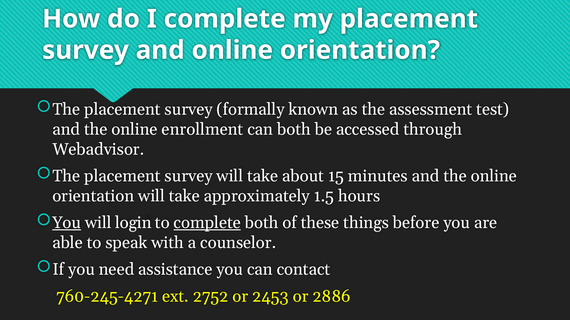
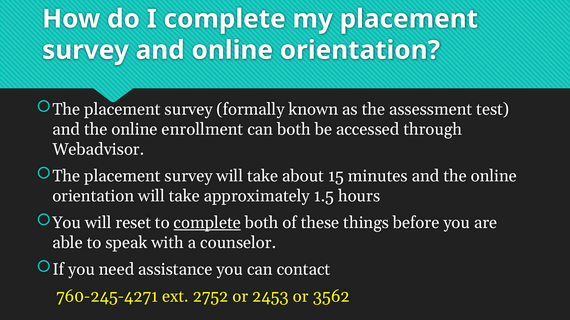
You underline: present -> none (67, 223)
login: login -> reset (133, 223)
2886: 2886 -> 3562 (331, 297)
